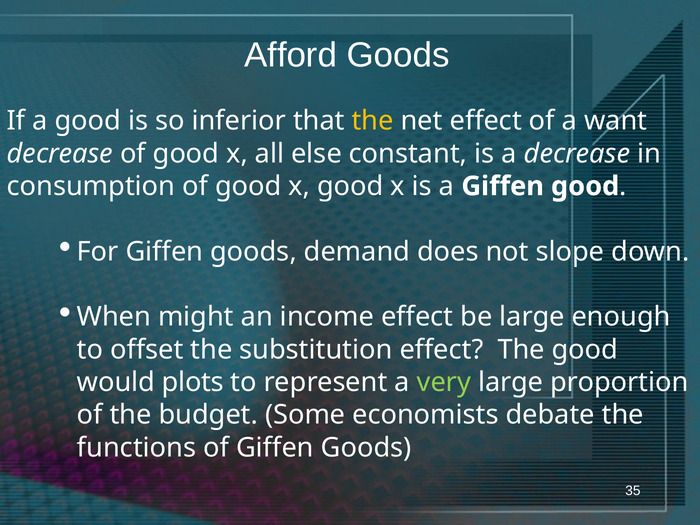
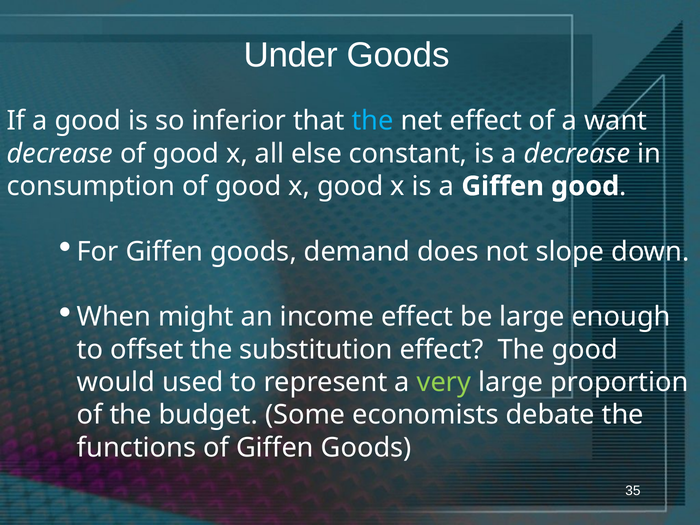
Afford: Afford -> Under (291, 55)
the colour: yellow -> light blue (373, 121)
plots: plots -> used (193, 382)
